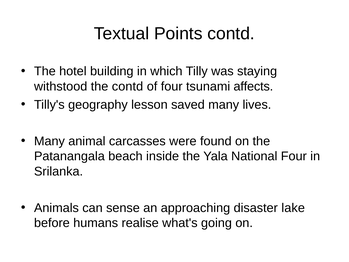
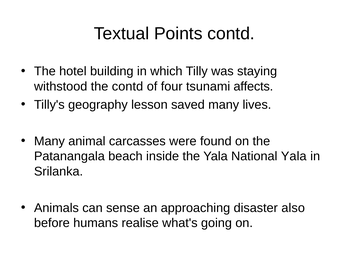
National Four: Four -> Yala (294, 156)
lake: lake -> also (293, 208)
